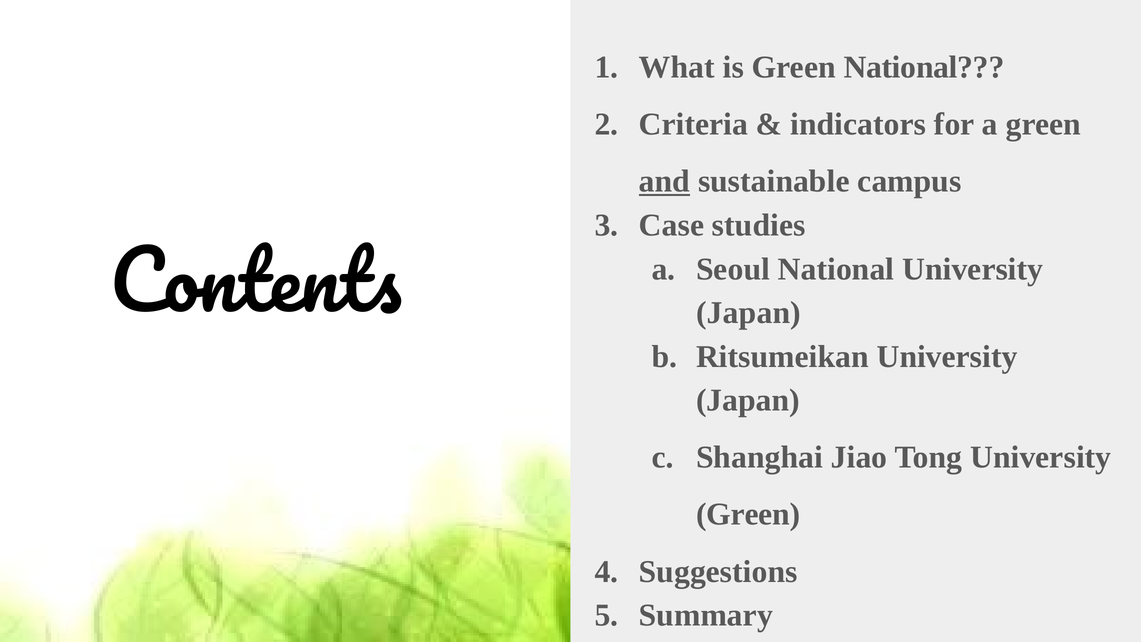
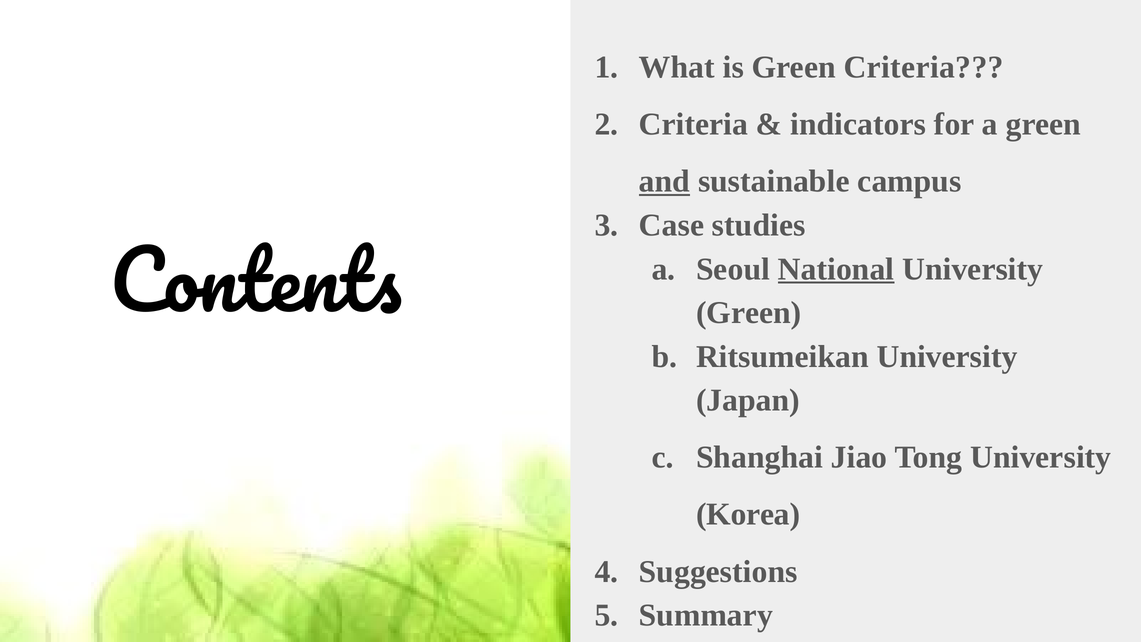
Green National: National -> Criteria (924, 67)
National underline: none -> present (836, 269)
Japan: Japan -> Green (749, 313)
Green: Green -> Korea (748, 514)
